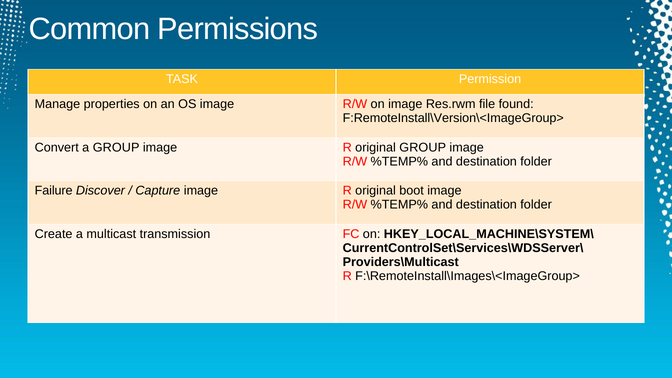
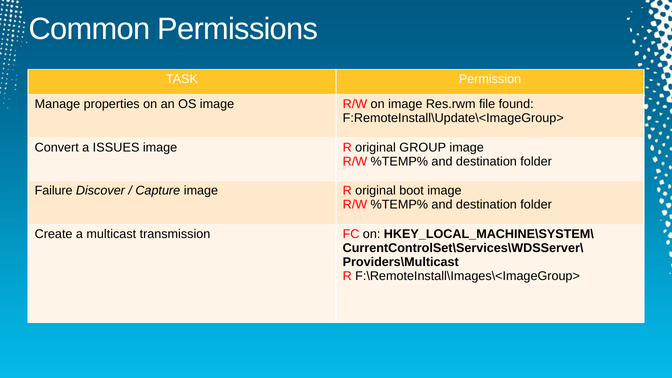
F:RemoteInstall\Version\<ImageGroup>: F:RemoteInstall\Version\<ImageGroup> -> F:RemoteInstall\Update\<ImageGroup> (453, 118)
a GROUP: GROUP -> ISSUES (116, 147)
